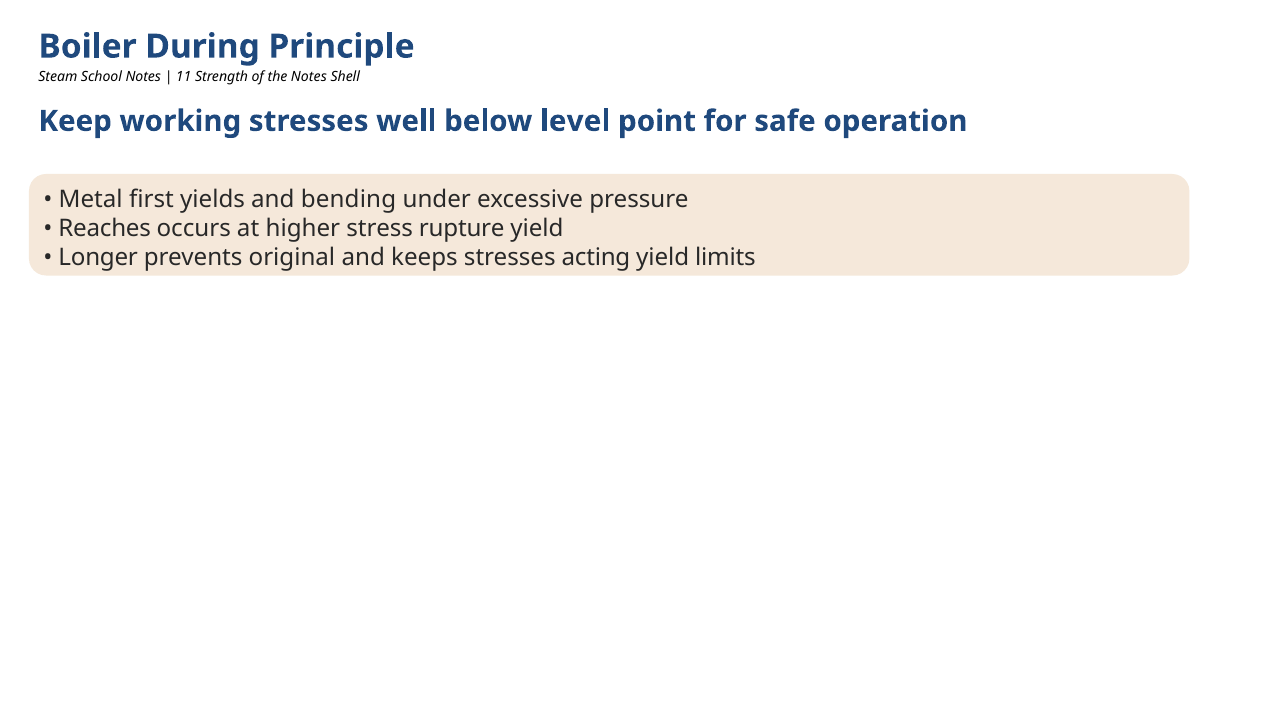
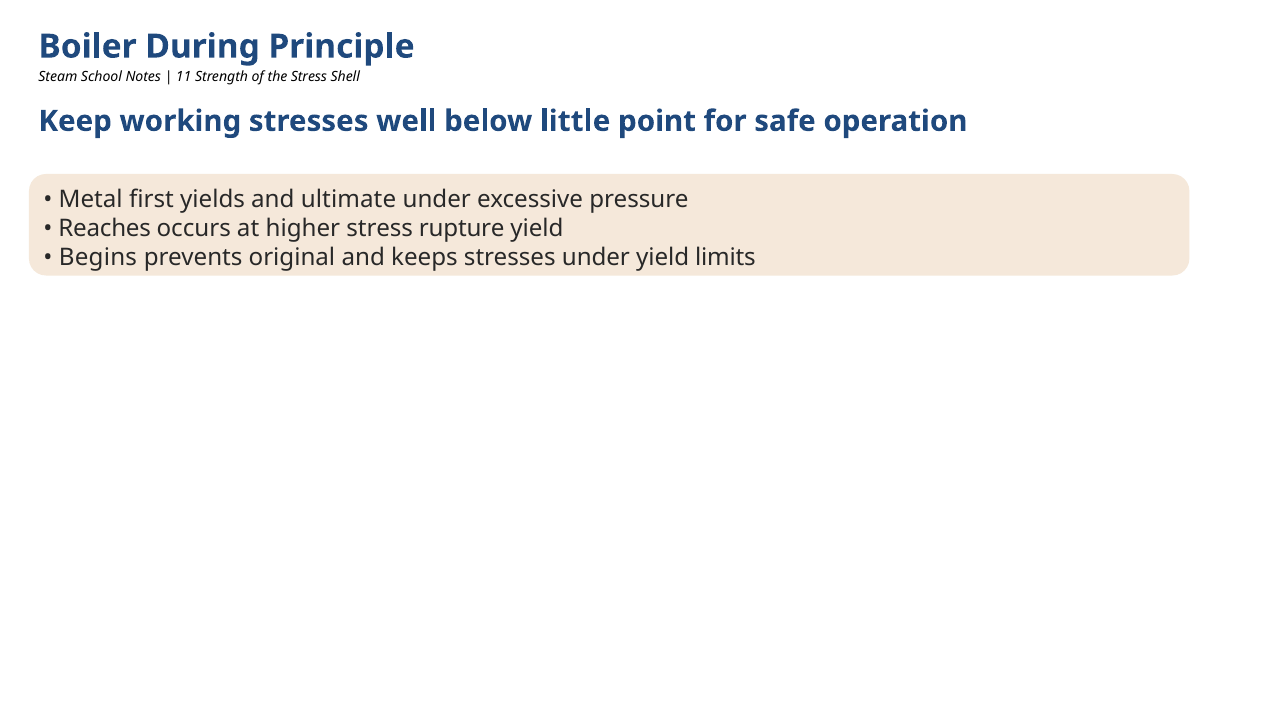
the Notes: Notes -> Stress (309, 77)
level: level -> little (575, 121)
bending: bending -> ultimate (349, 200)
Longer: Longer -> Begins (98, 258)
stresses acting: acting -> under (596, 258)
